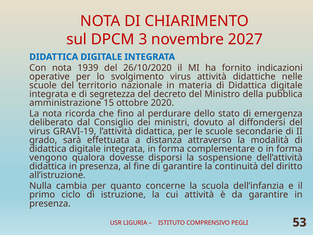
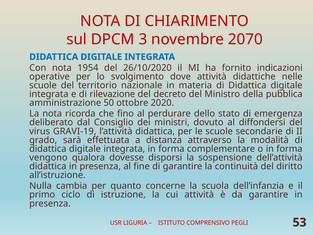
2027: 2027 -> 2070 (245, 39)
1939: 1939 -> 1954 (88, 68)
svolgimento virus: virus -> dove (181, 76)
segretezza: segretezza -> rilevazione (112, 94)
15: 15 -> 50 (109, 103)
